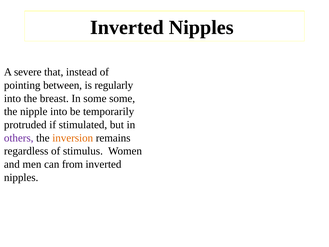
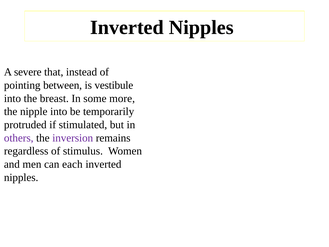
regularly: regularly -> vestibule (114, 85)
some some: some -> more (122, 98)
inversion colour: orange -> purple (73, 138)
from: from -> each (72, 164)
